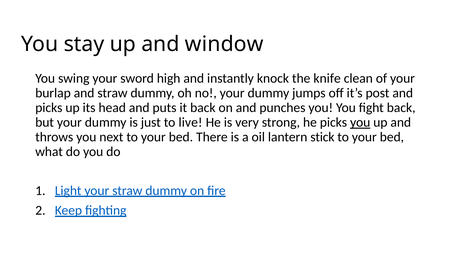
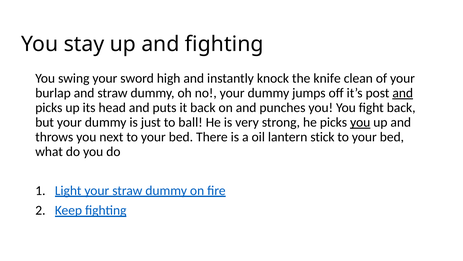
and window: window -> fighting (224, 44)
and underline: none -> present (403, 93)
live: live -> ball (191, 122)
